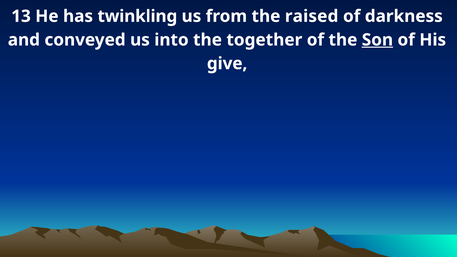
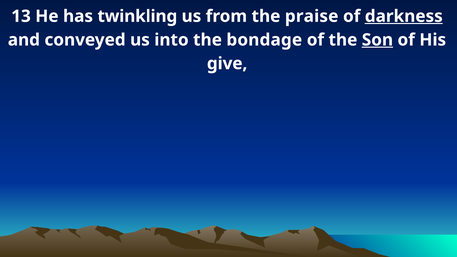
raised: raised -> praise (312, 16)
darkness underline: none -> present (404, 16)
together: together -> bondage (264, 40)
